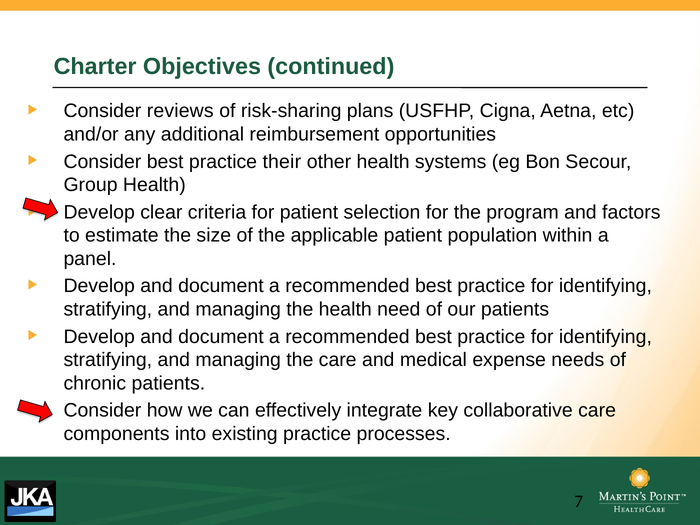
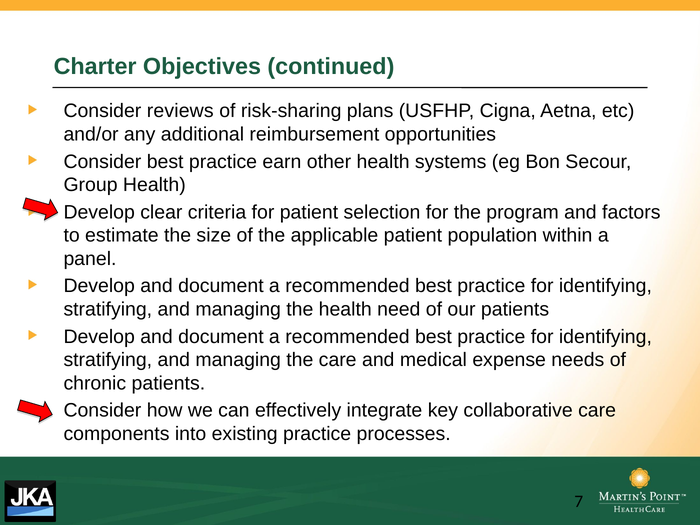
their: their -> earn (282, 162)
